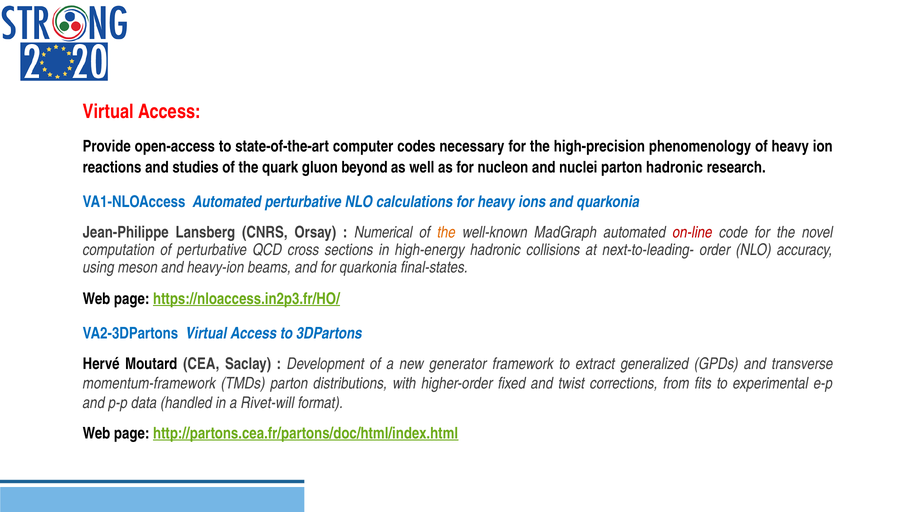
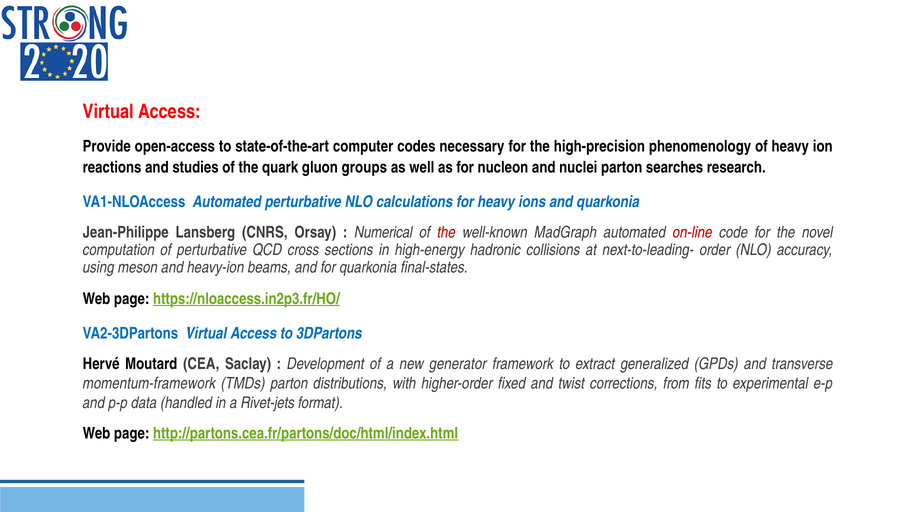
beyond: beyond -> groups (364, 167)
parton hadronic: hadronic -> searches (675, 167)
the colour: orange -> red (446, 232)
Rivet-will: Rivet-will -> Rivet-jets (268, 403)
